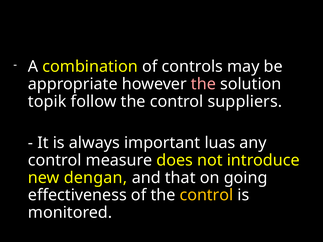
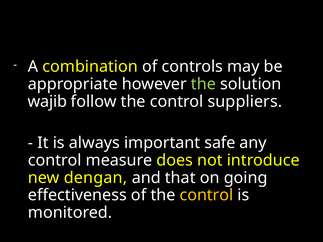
the colour: pink -> light green (203, 84)
topik: topik -> wajib (47, 102)
luas: luas -> safe (220, 143)
